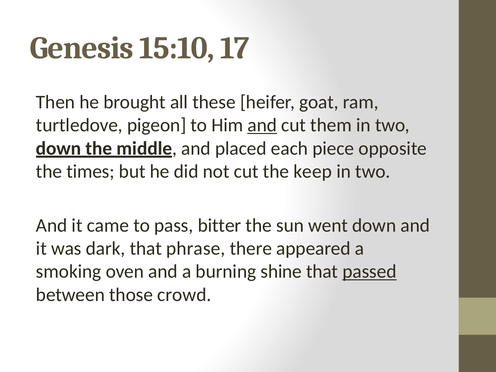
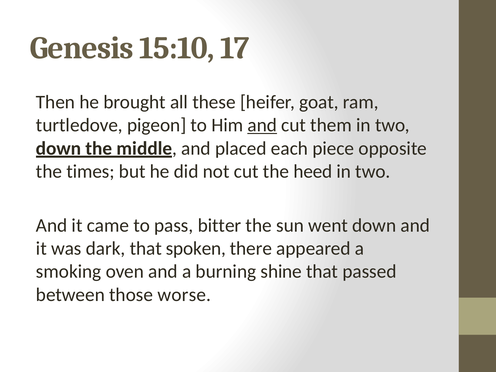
keep: keep -> heed (313, 171)
phrase: phrase -> spoken (196, 249)
passed underline: present -> none (369, 272)
crowd: crowd -> worse (184, 295)
